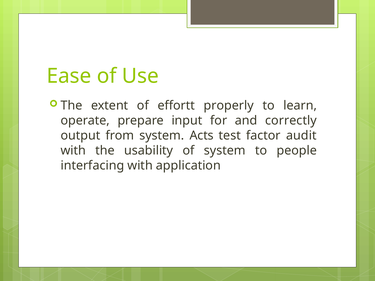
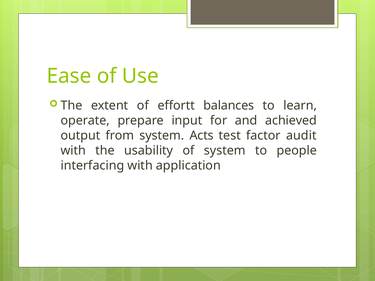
properly: properly -> balances (229, 106)
correctly: correctly -> achieved (291, 121)
